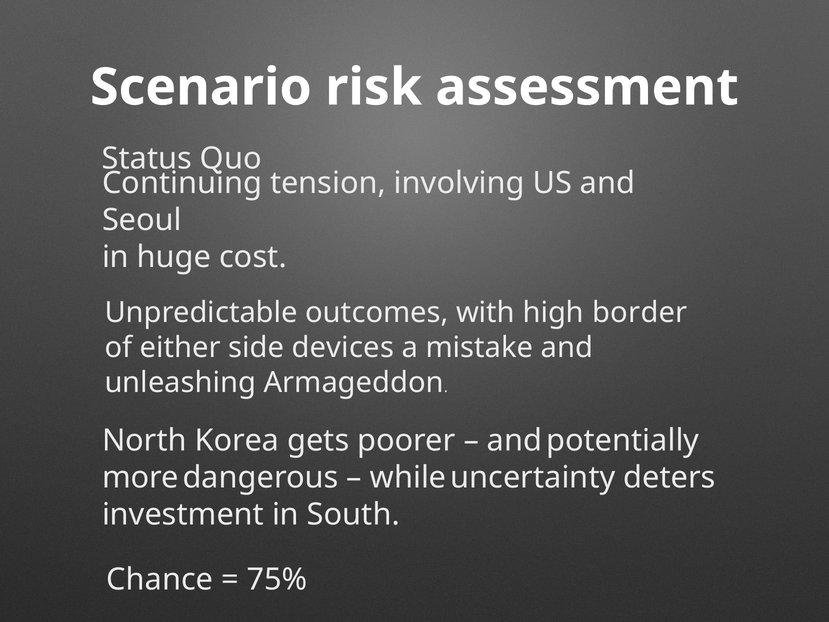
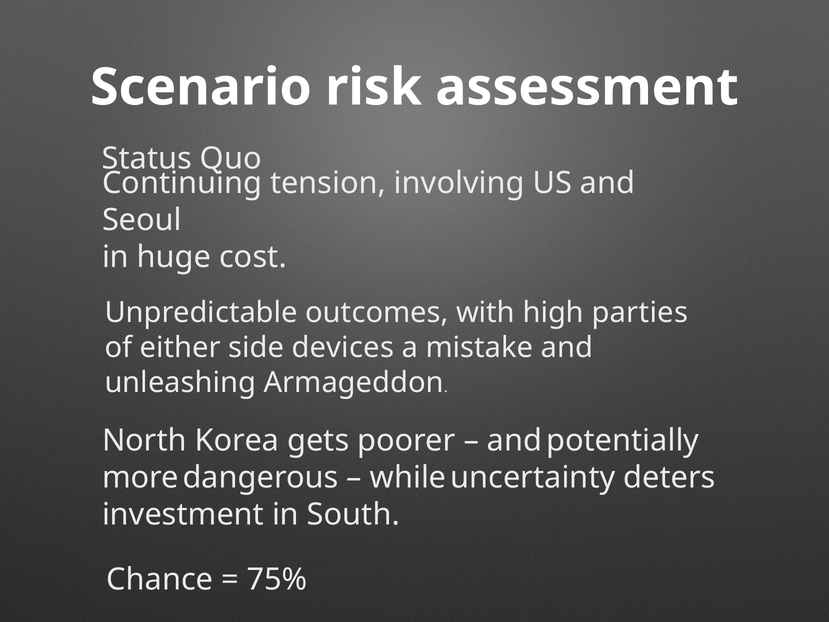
border: border -> parties (640, 313)
